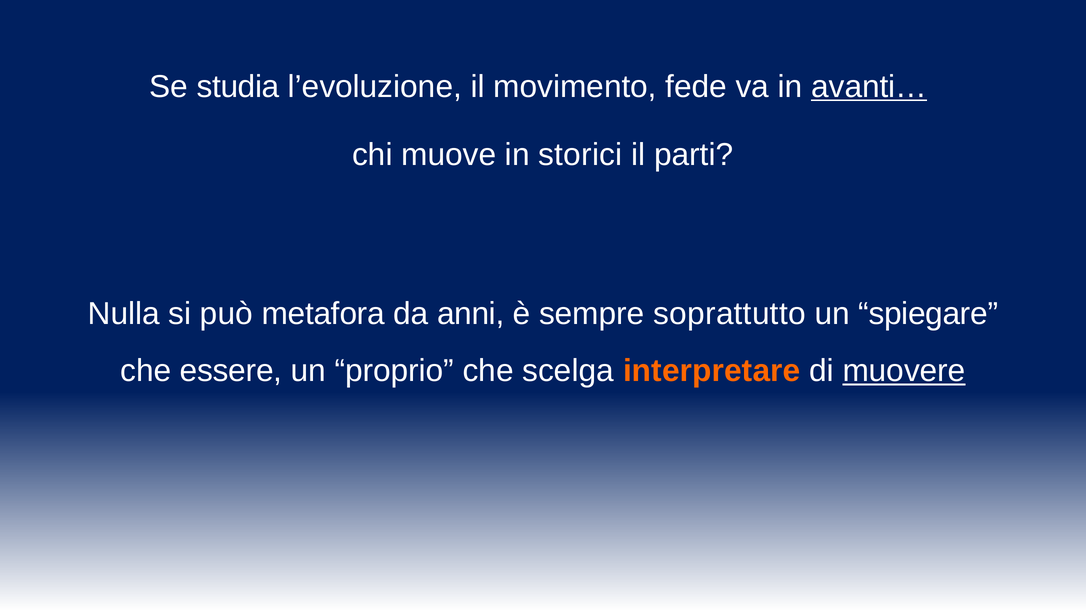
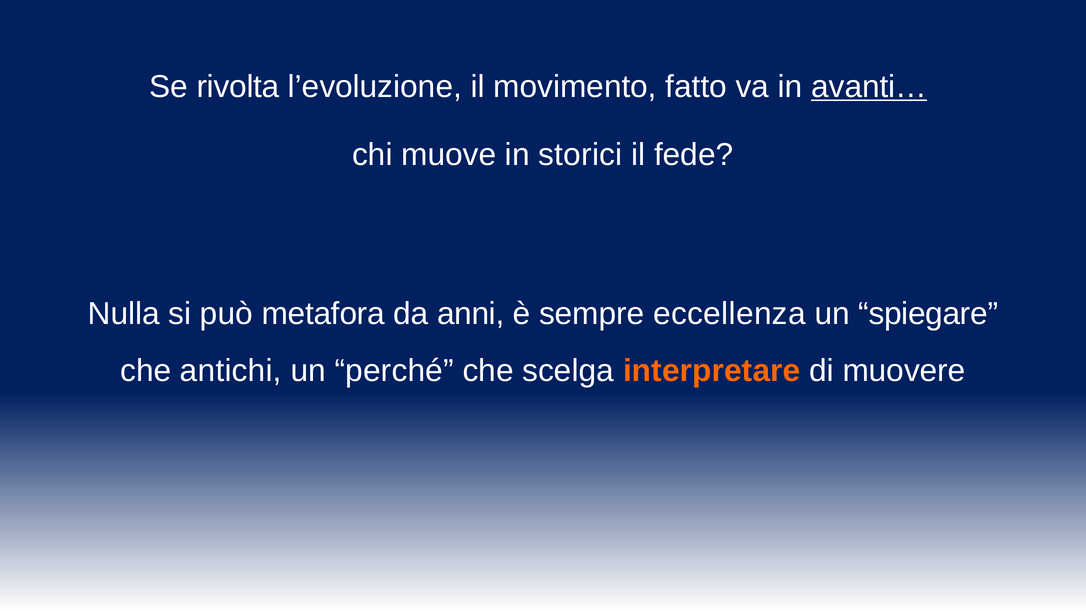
studia: studia -> rivolta (238, 87)
fede: fede -> fatto (696, 87)
parti: parti -> fede (694, 155)
soprattutto: soprattutto -> eccellenza (729, 314)
essere: essere -> antichi (231, 371)
proprio: proprio -> perché (394, 371)
muovere underline: present -> none (904, 371)
